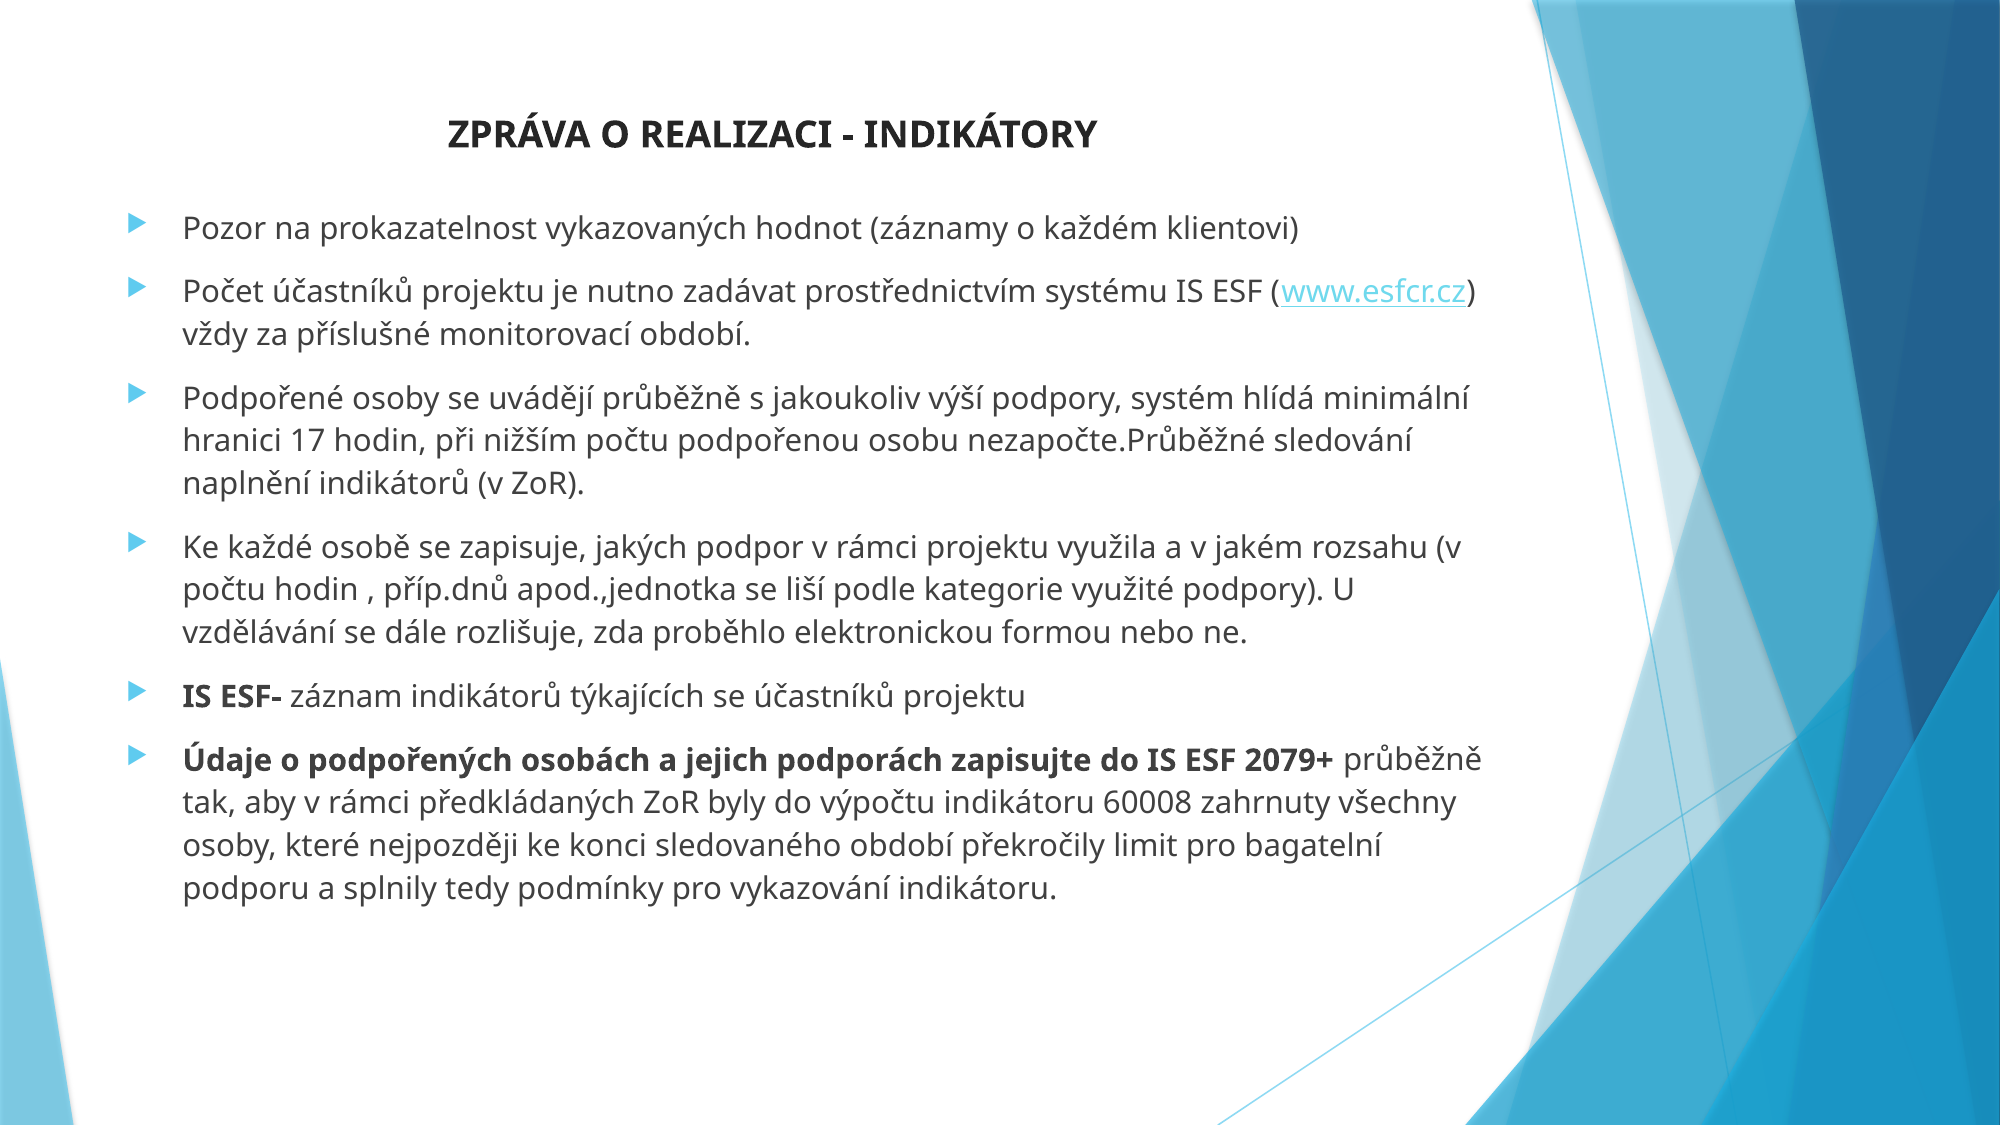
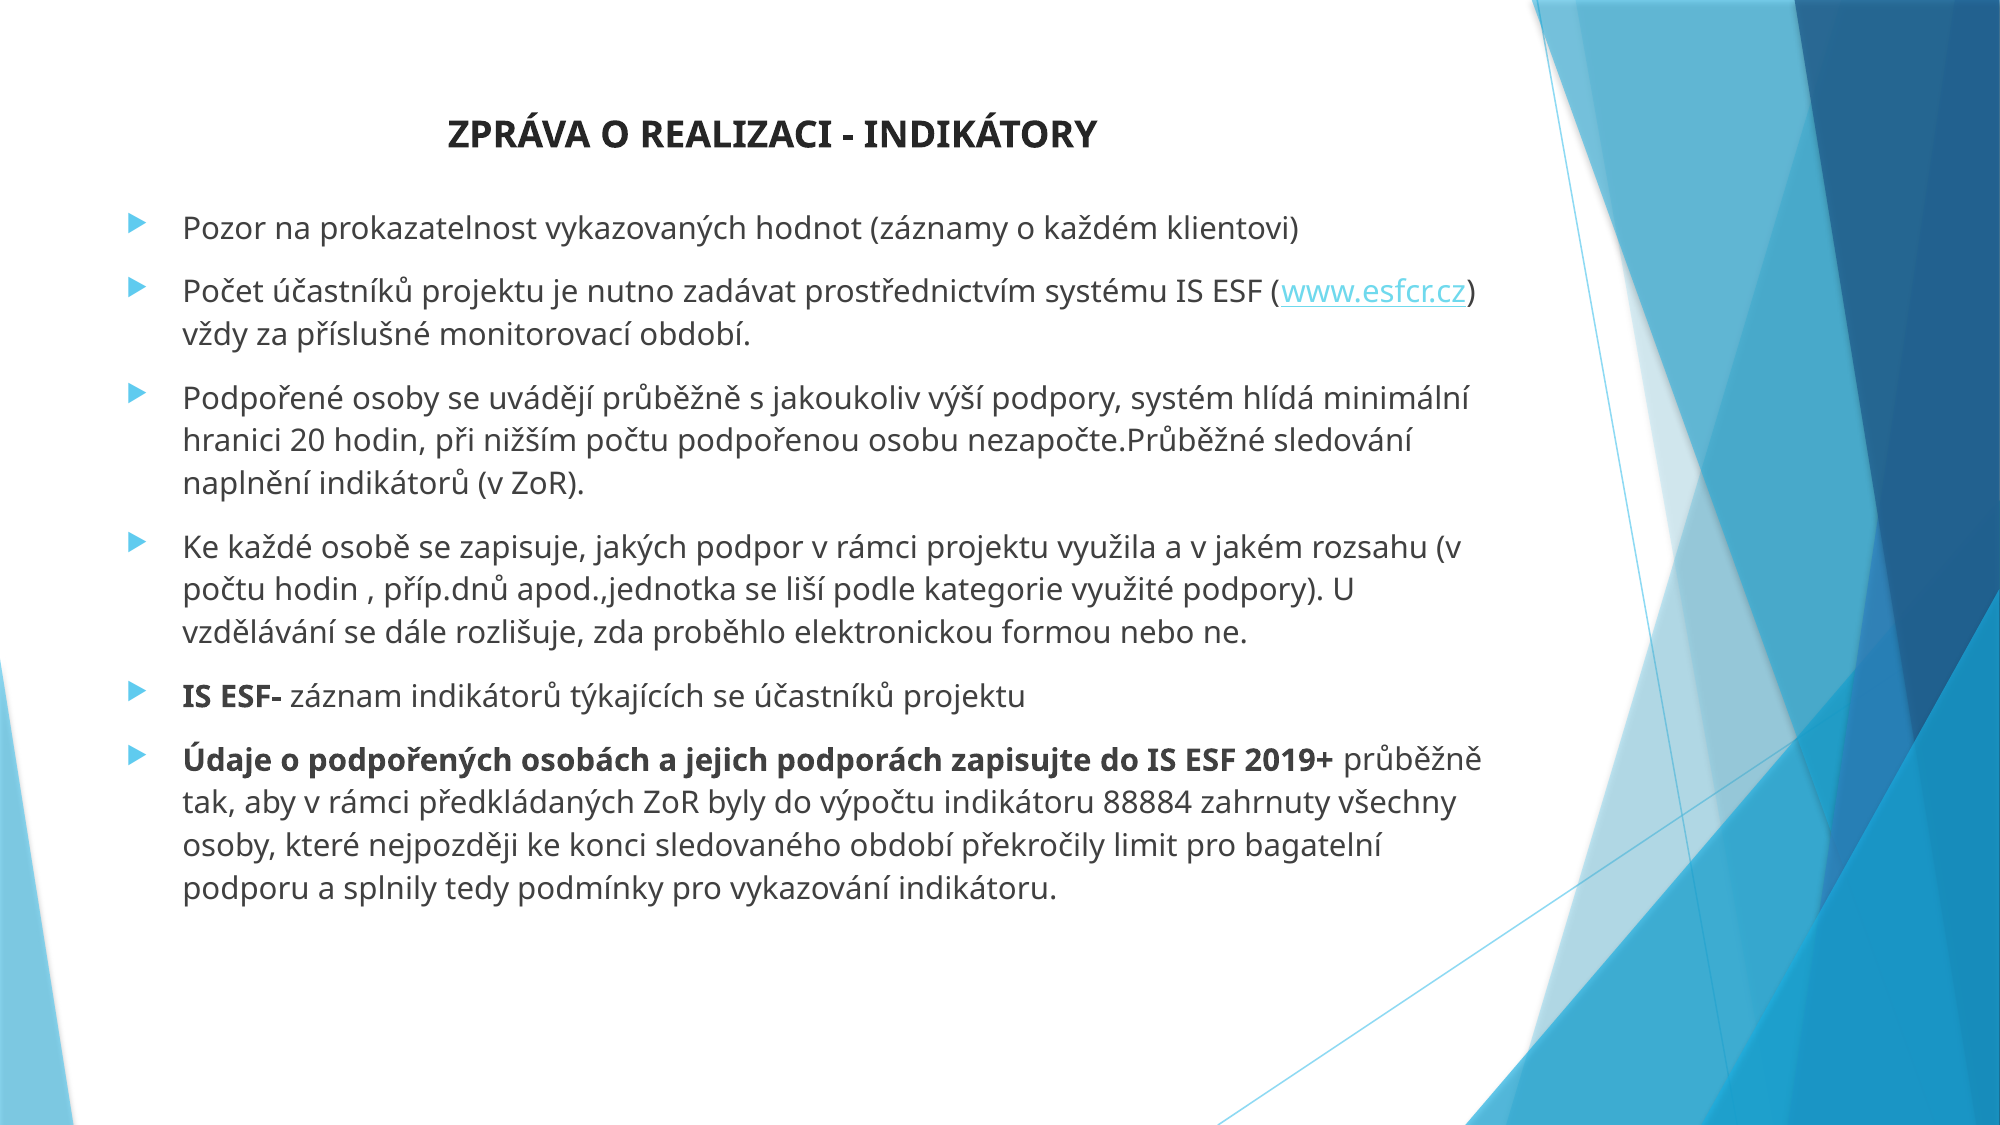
17: 17 -> 20 (308, 441)
2079+: 2079+ -> 2019+ (1289, 761)
60008: 60008 -> 88884 (1148, 803)
